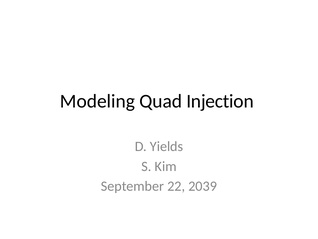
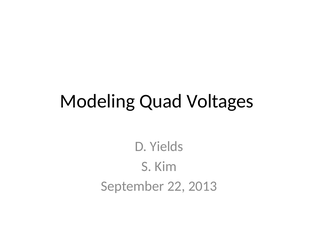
Injection: Injection -> Voltages (220, 101)
2039: 2039 -> 2013 (203, 186)
